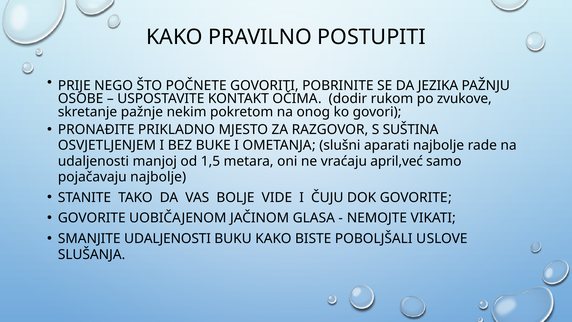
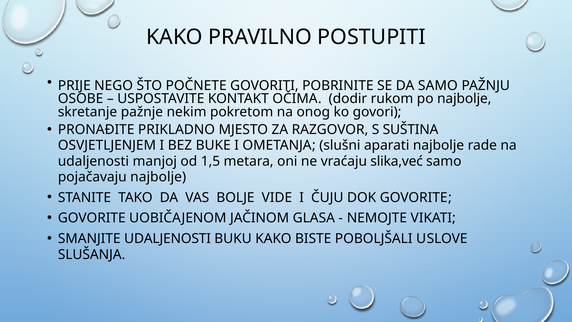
DA JEZIKA: JEZIKA -> SAMO (438, 85)
po zvukove: zvukove -> najbolje (464, 99)
april,već: april,već -> slika,već (397, 161)
